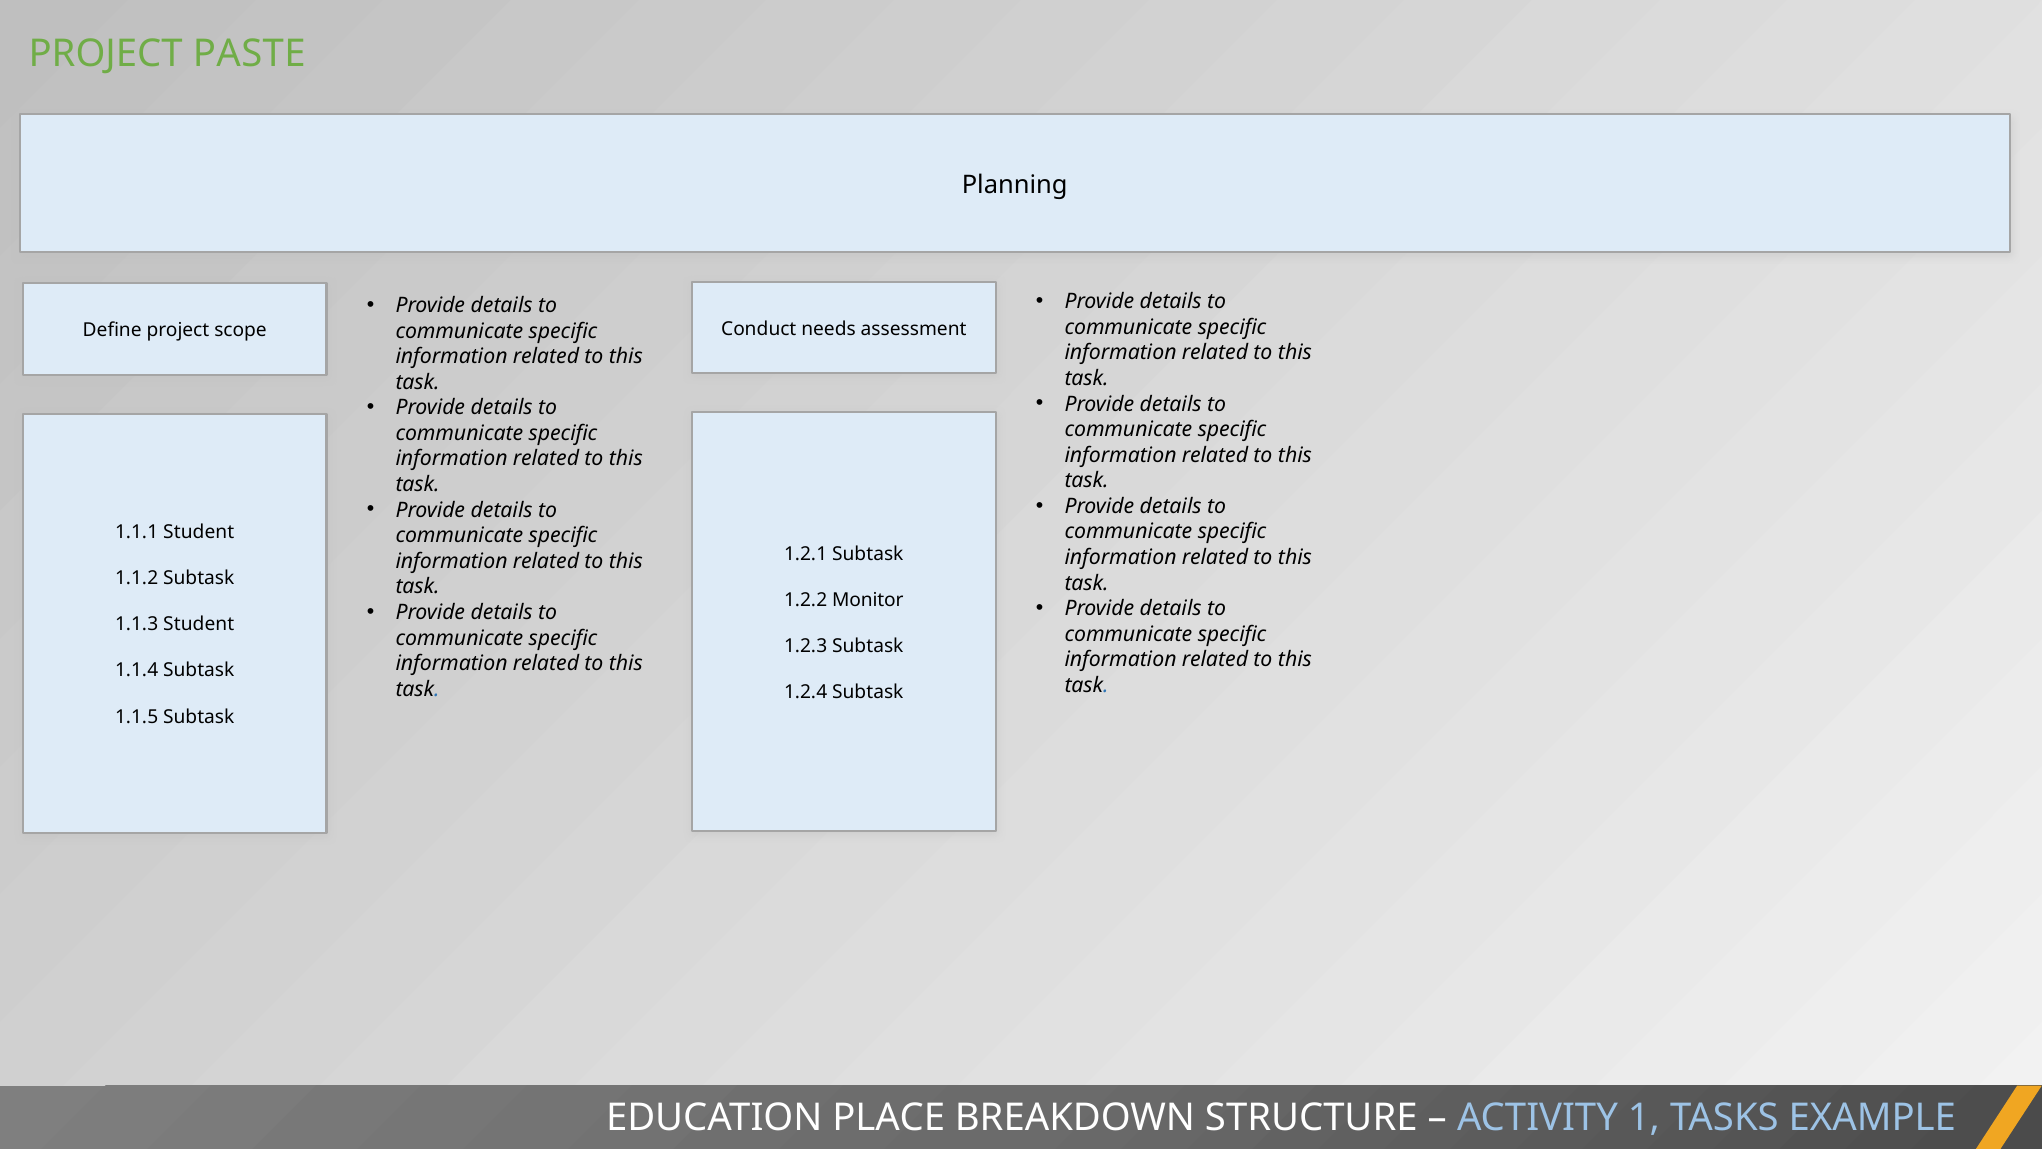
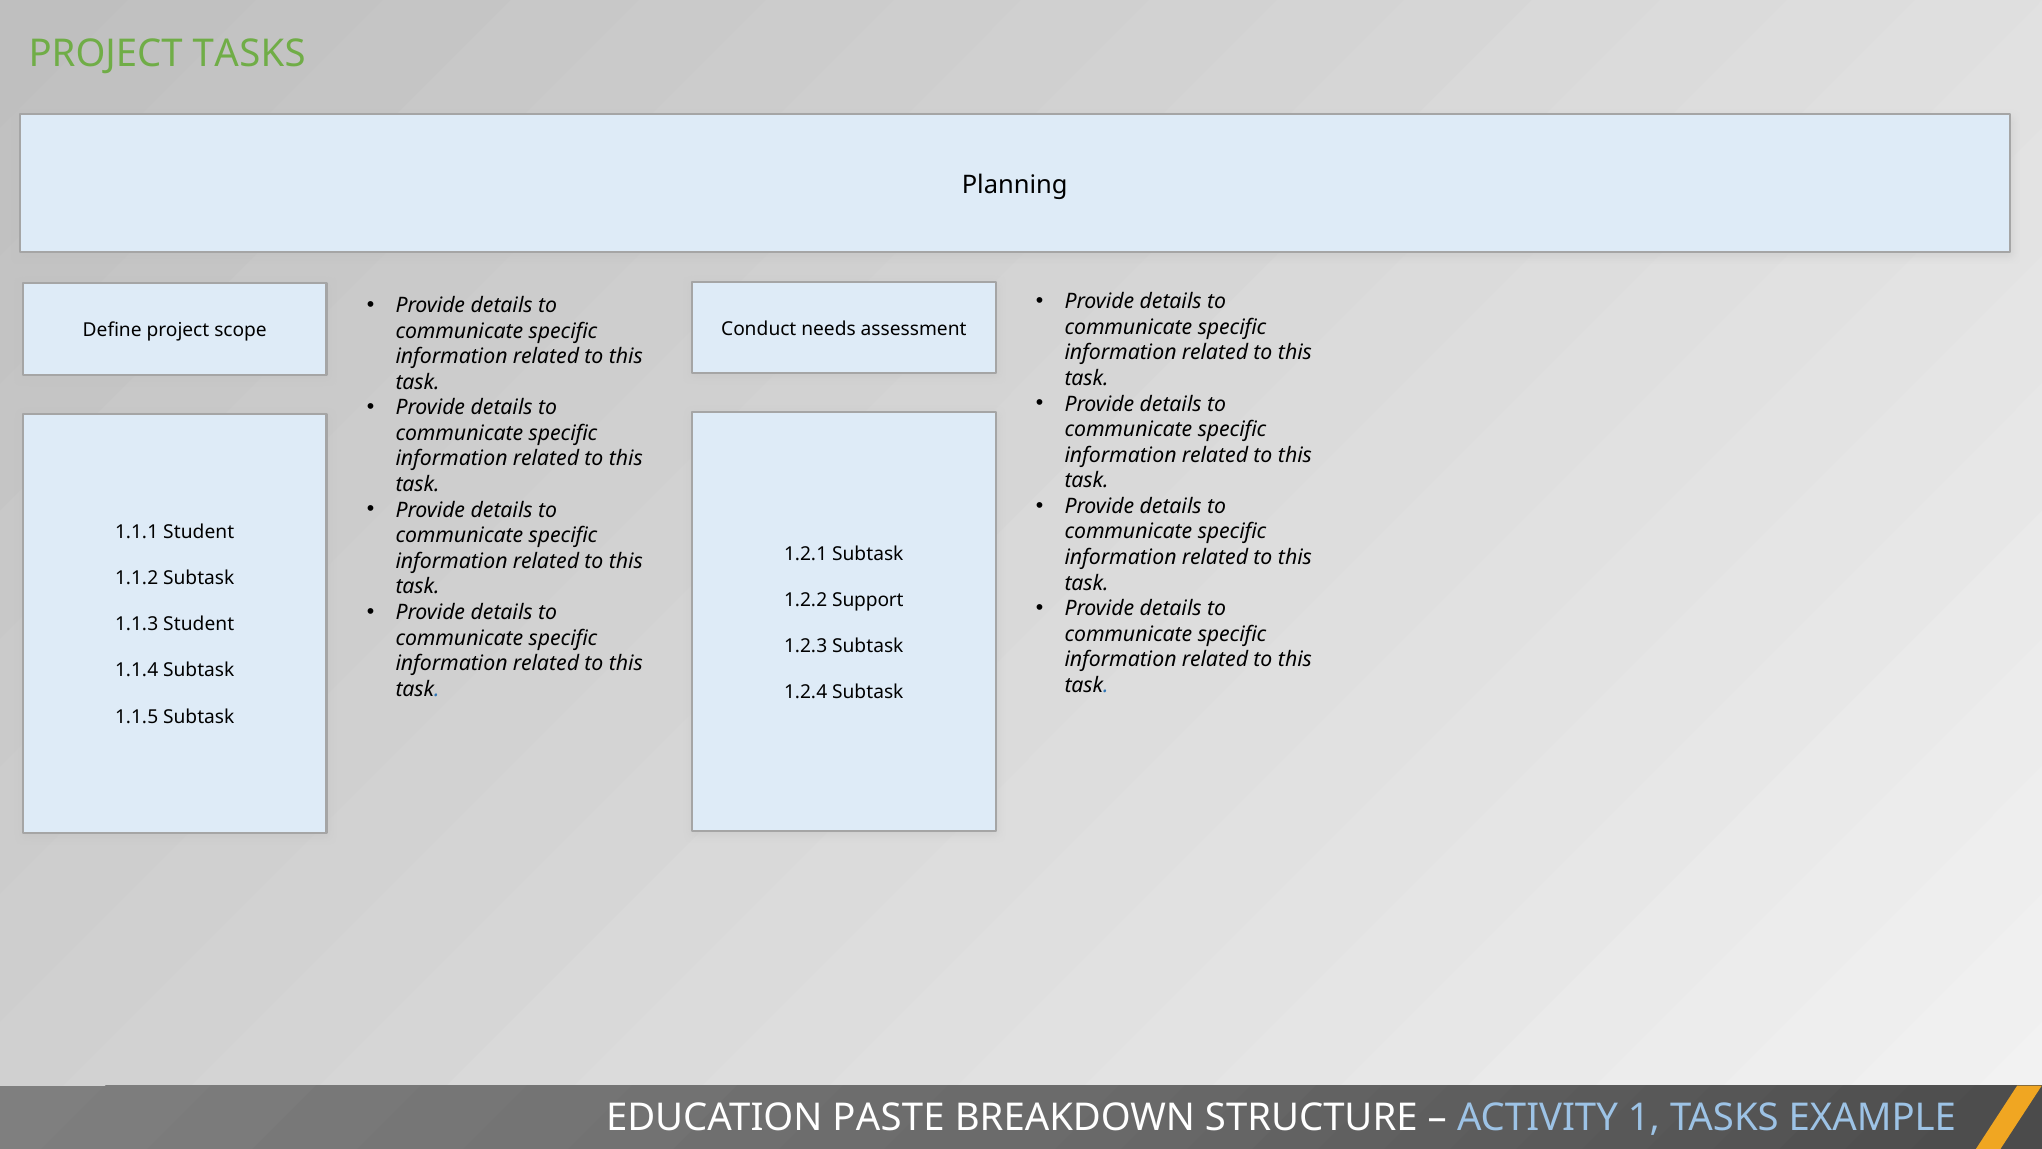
PROJECT PASTE: PASTE -> TASKS (249, 54)
Monitor: Monitor -> Support (868, 600)
PLACE: PLACE -> PASTE (889, 1118)
